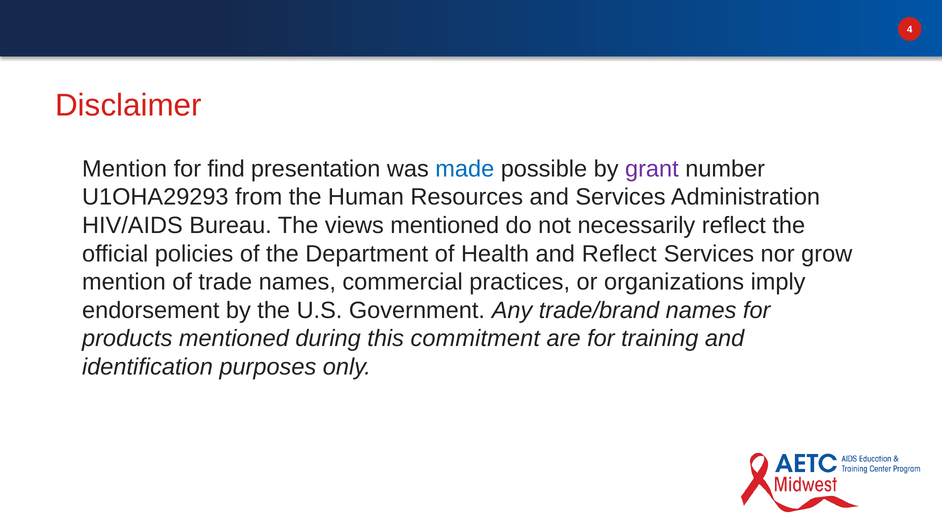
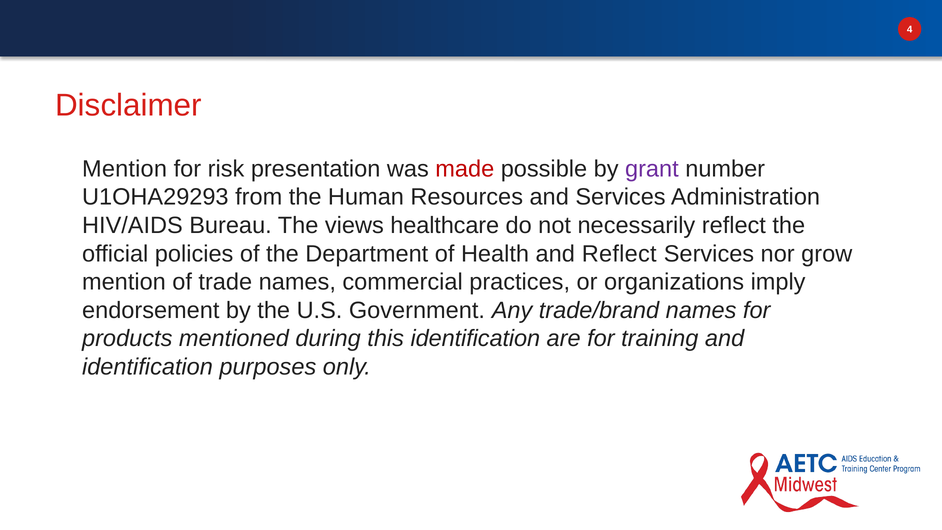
find: find -> risk (226, 169)
made colour: blue -> red (465, 169)
views mentioned: mentioned -> healthcare (445, 225)
this commitment: commitment -> identification (475, 338)
